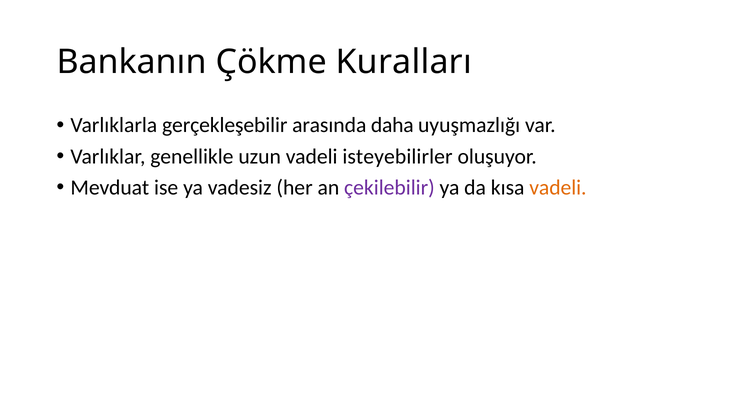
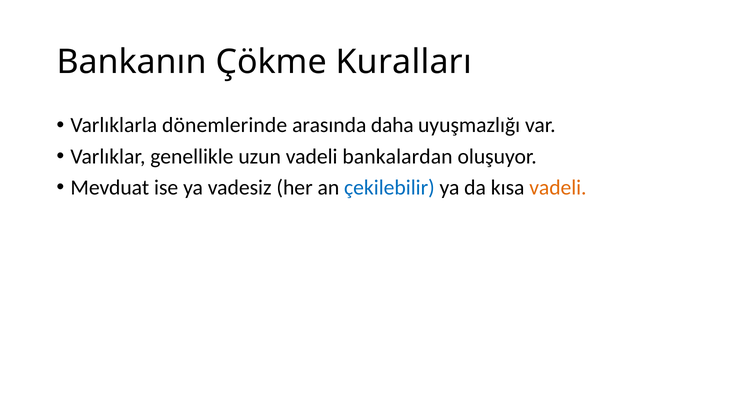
gerçekleşebilir: gerçekleşebilir -> dönemlerinde (225, 125)
isteyebilirler: isteyebilirler -> bankalardan (397, 157)
çekilebilir colour: purple -> blue (389, 188)
